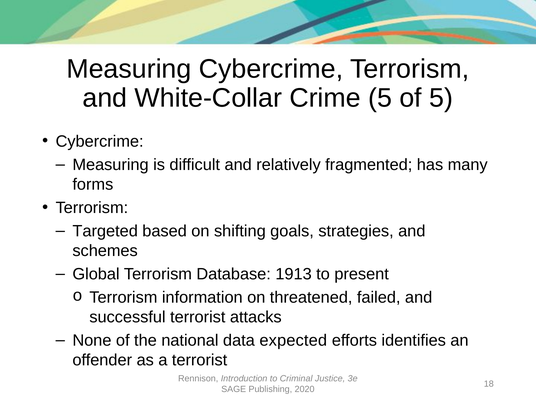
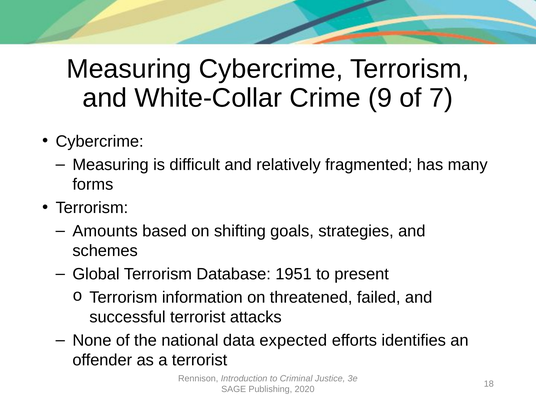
Crime 5: 5 -> 9 (380, 98)
of 5: 5 -> 7 (441, 98)
Targeted: Targeted -> Amounts (105, 231)
1913: 1913 -> 1951 (294, 274)
